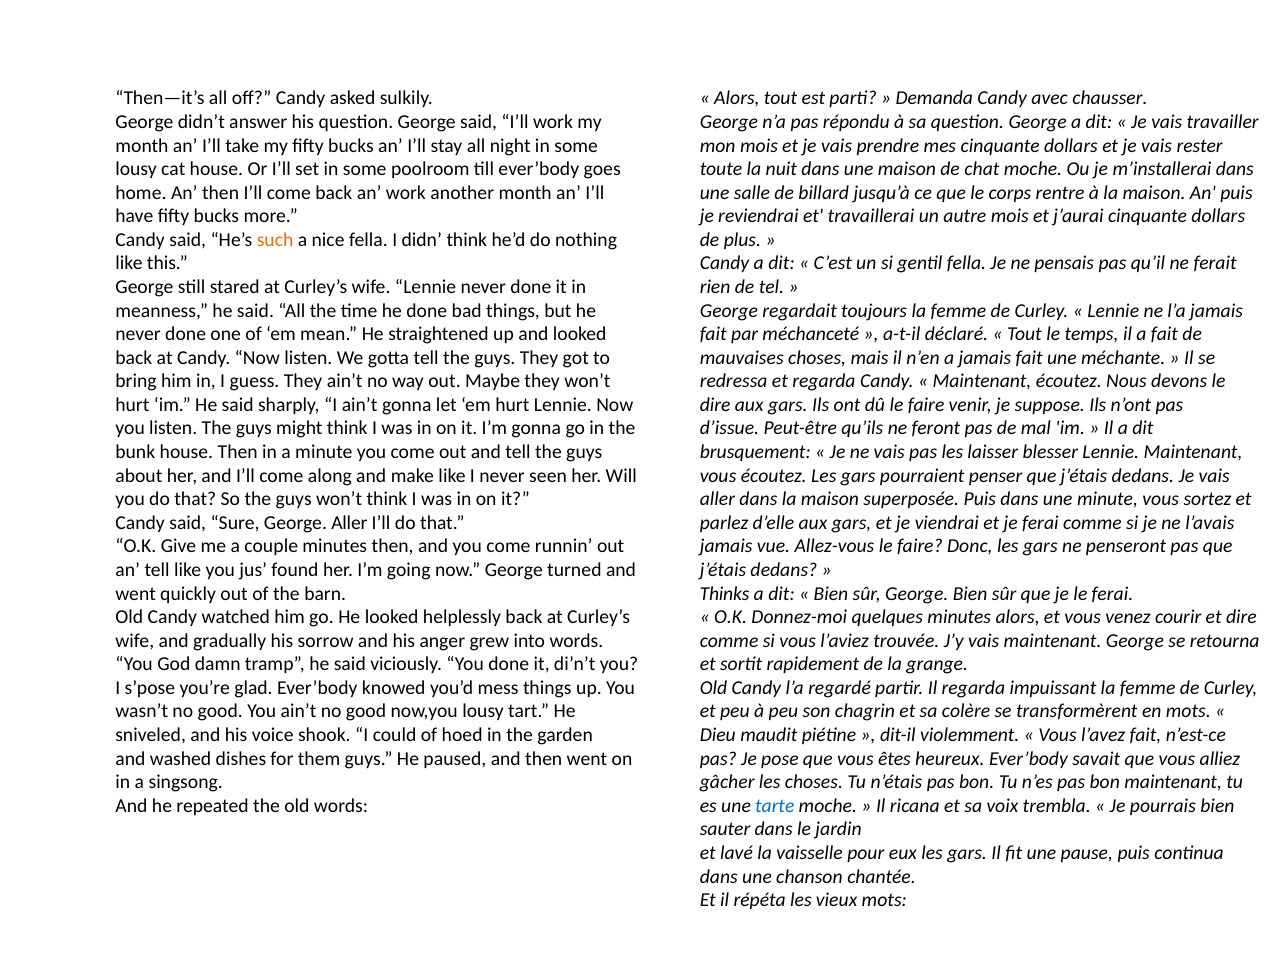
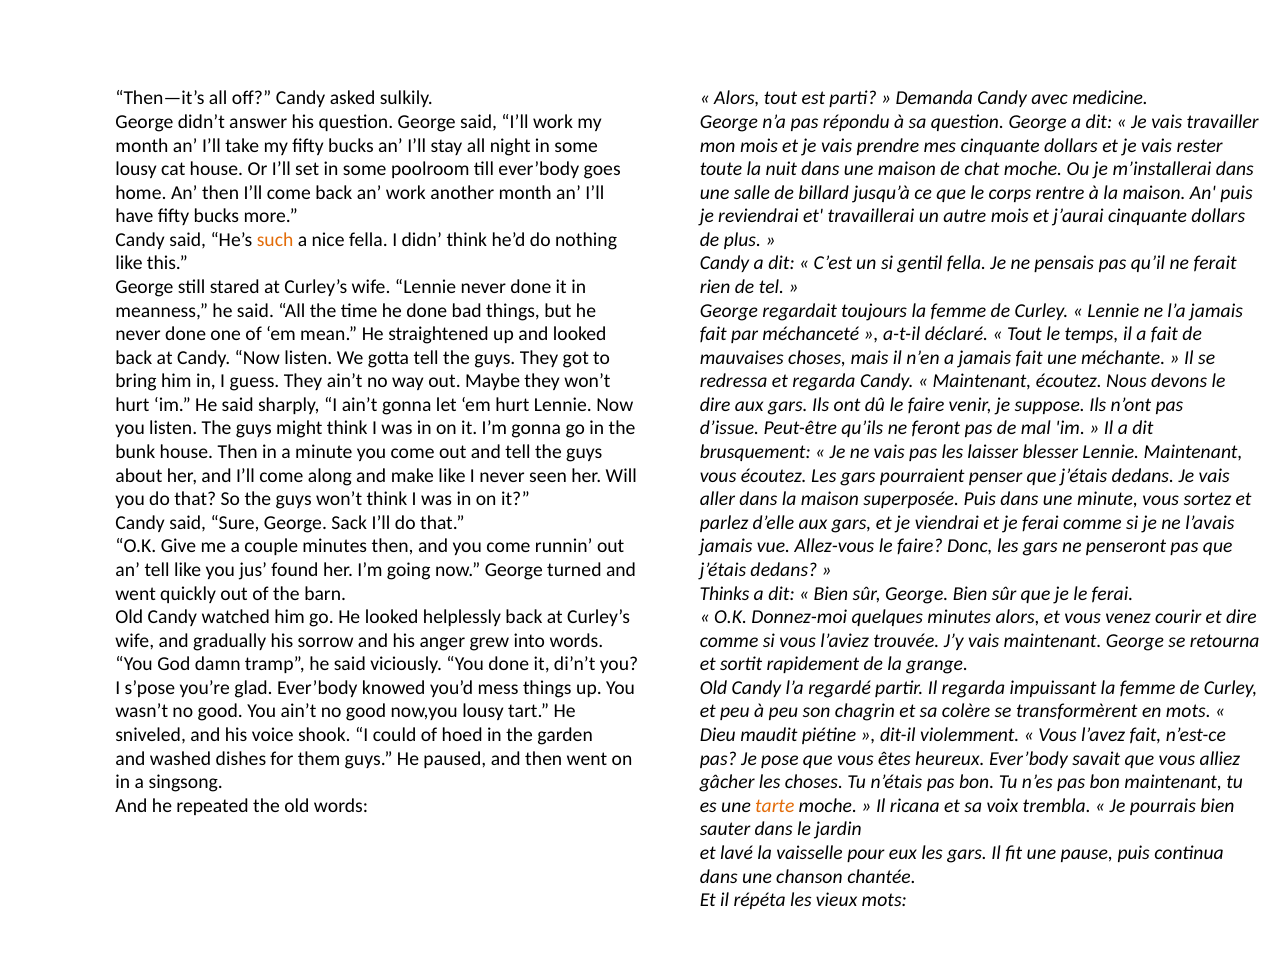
chausser: chausser -> medicine (1110, 98)
George Aller: Aller -> Sack (349, 523)
tarte colour: blue -> orange (775, 806)
